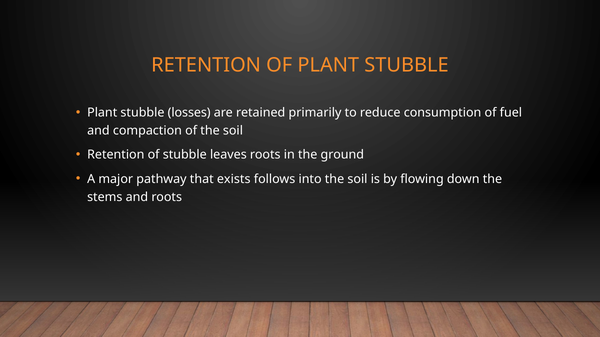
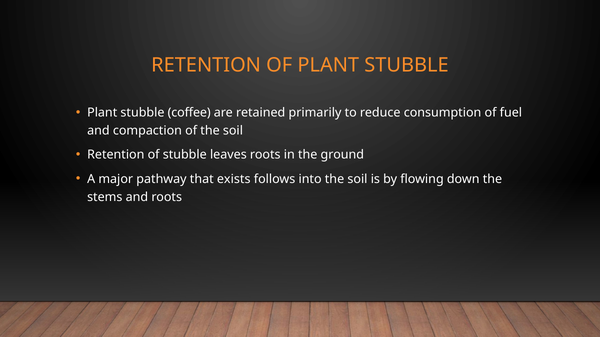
losses: losses -> coffee (189, 113)
